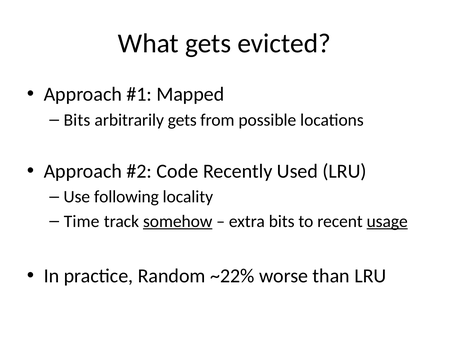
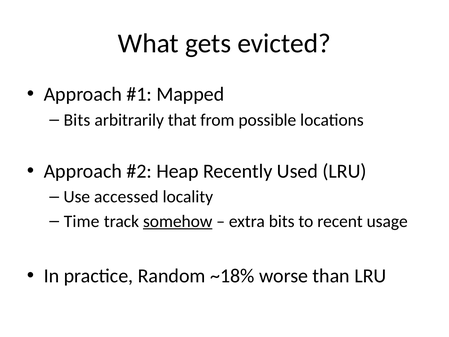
arbitrarily gets: gets -> that (182, 120)
Code: Code -> Heap (177, 171)
following: following -> accessed (126, 197)
usage underline: present -> none (387, 221)
~22%: ~22% -> ~18% (232, 276)
